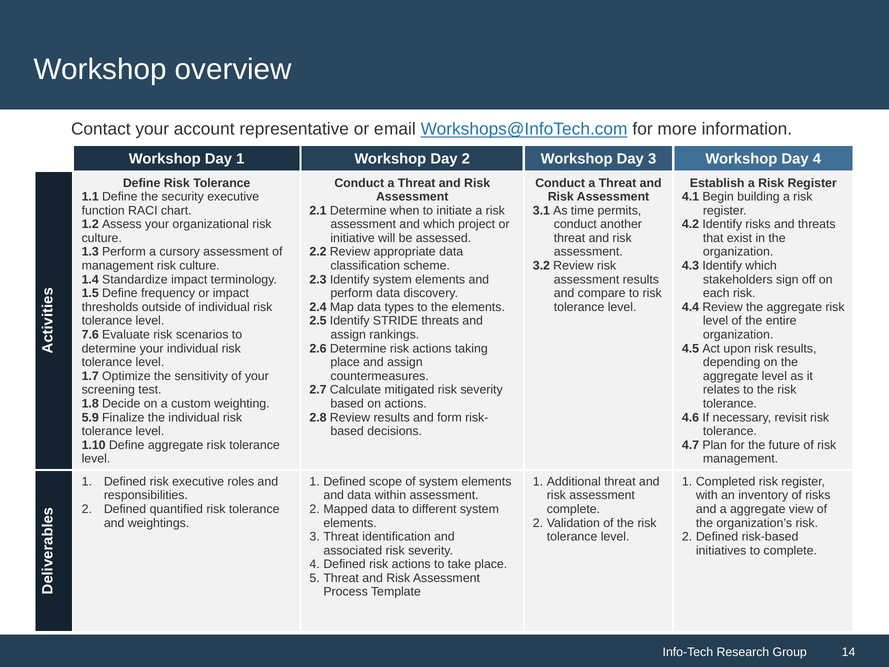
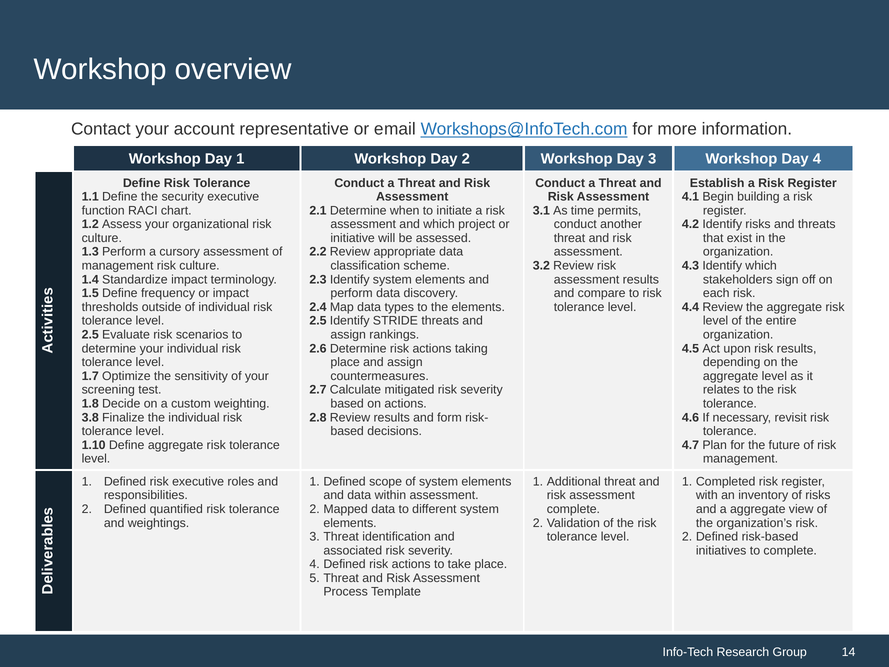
7.6: 7.6 -> 2.5 (90, 335)
5.9: 5.9 -> 3.8 (90, 417)
